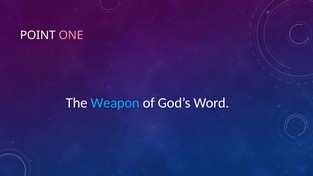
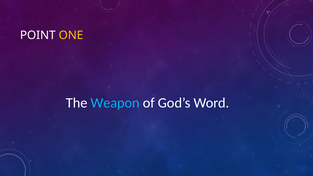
ONE colour: pink -> yellow (71, 35)
